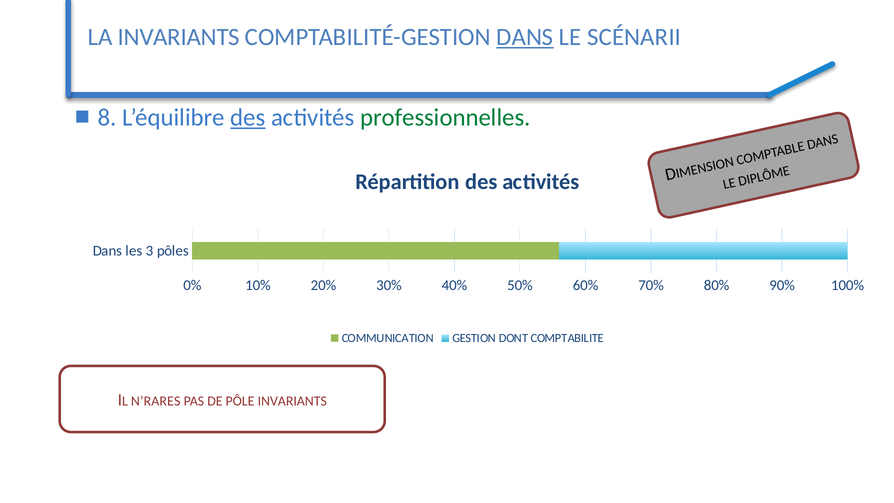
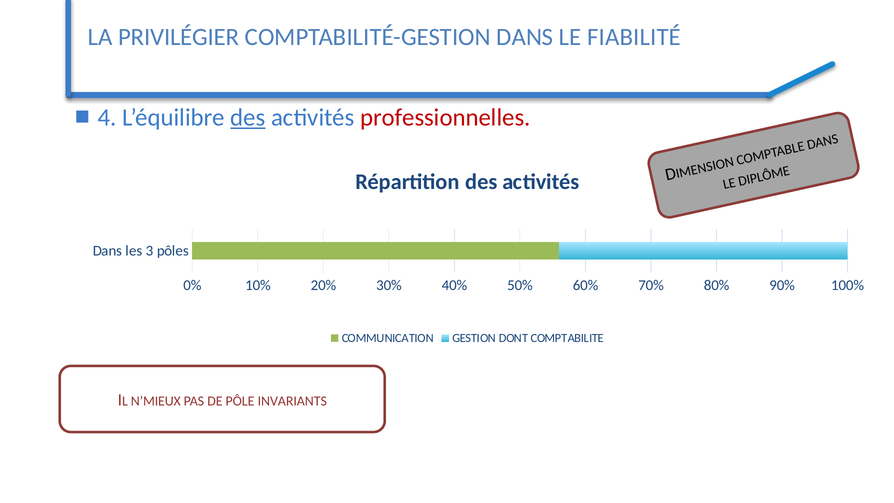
LA INVARIANTS: INVARIANTS -> PRIVILÉGIER (179, 37)
DANS underline: present -> none (525, 37)
SCÉNARII: SCÉNARII -> FIABILITÉ (634, 37)
8: 8 -> 4 (107, 117)
professionnelles colour: green -> red (445, 117)
N’RARES: N’RARES -> N’MIEUX (156, 401)
